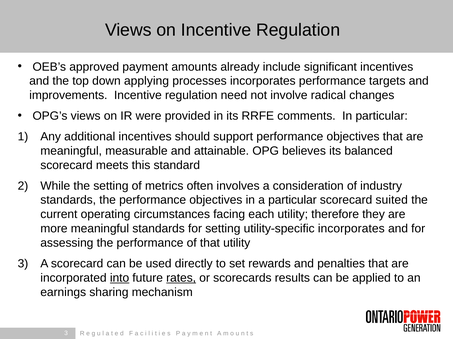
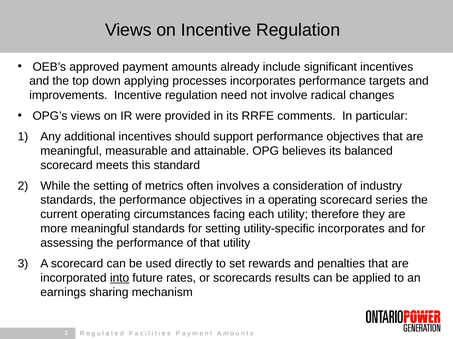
a particular: particular -> operating (292, 200)
suited: suited -> series (392, 200)
rates underline: present -> none (181, 278)
